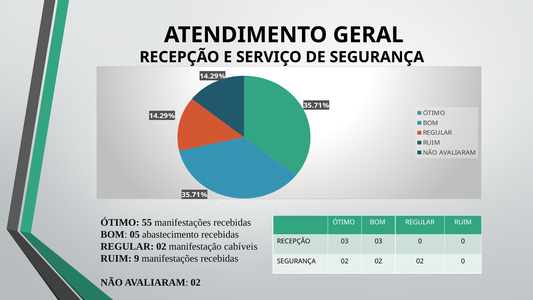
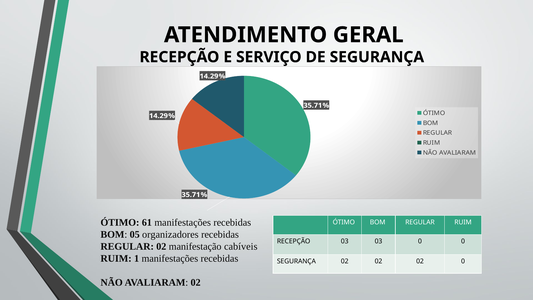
55: 55 -> 61 (147, 222)
abastecimento: abastecimento -> organizadores (170, 234)
9: 9 -> 1 (137, 258)
